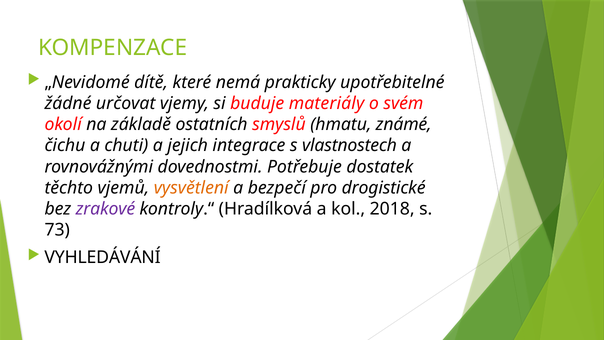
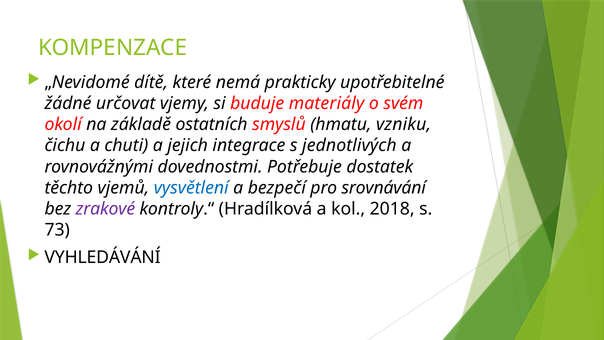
známé: známé -> vzniku (404, 124)
vlastnostech: vlastnostech -> jednotlivých (349, 145)
vysvětlení colour: orange -> blue (191, 188)
drogistické: drogistické -> srovnávání (384, 188)
